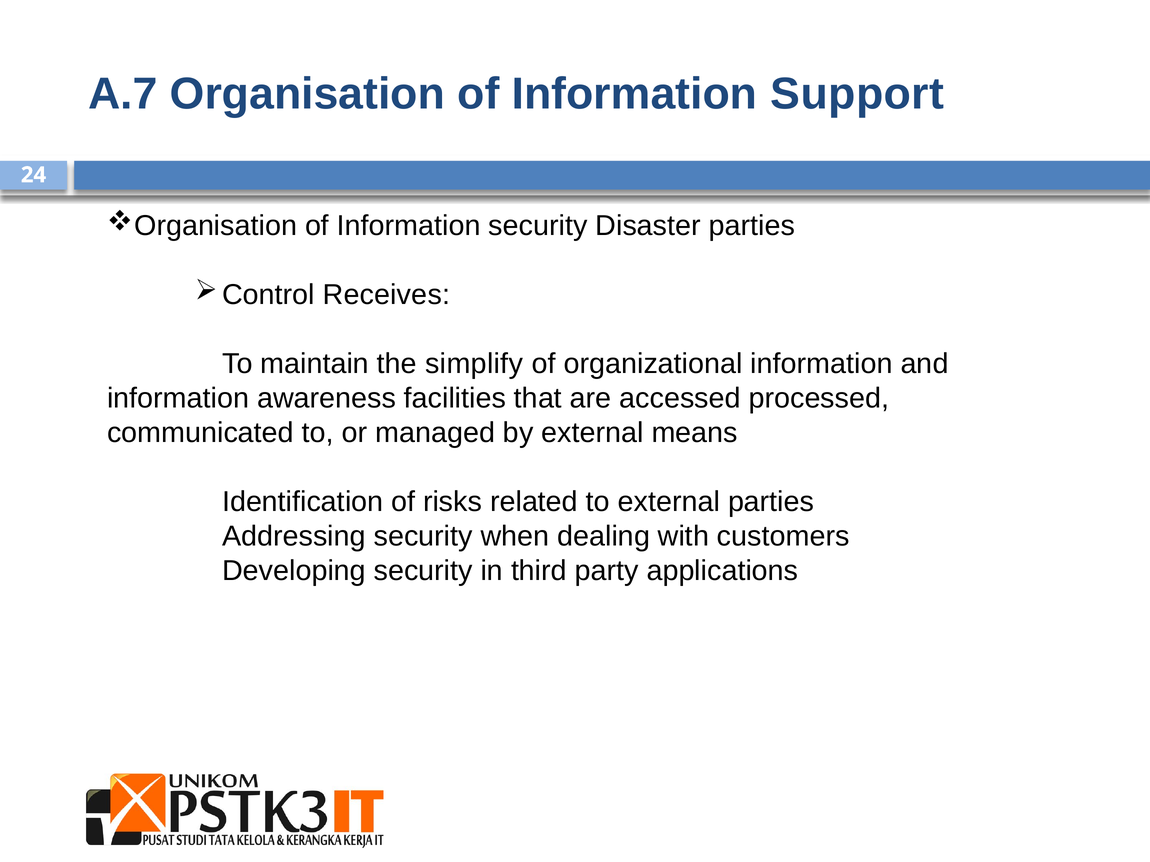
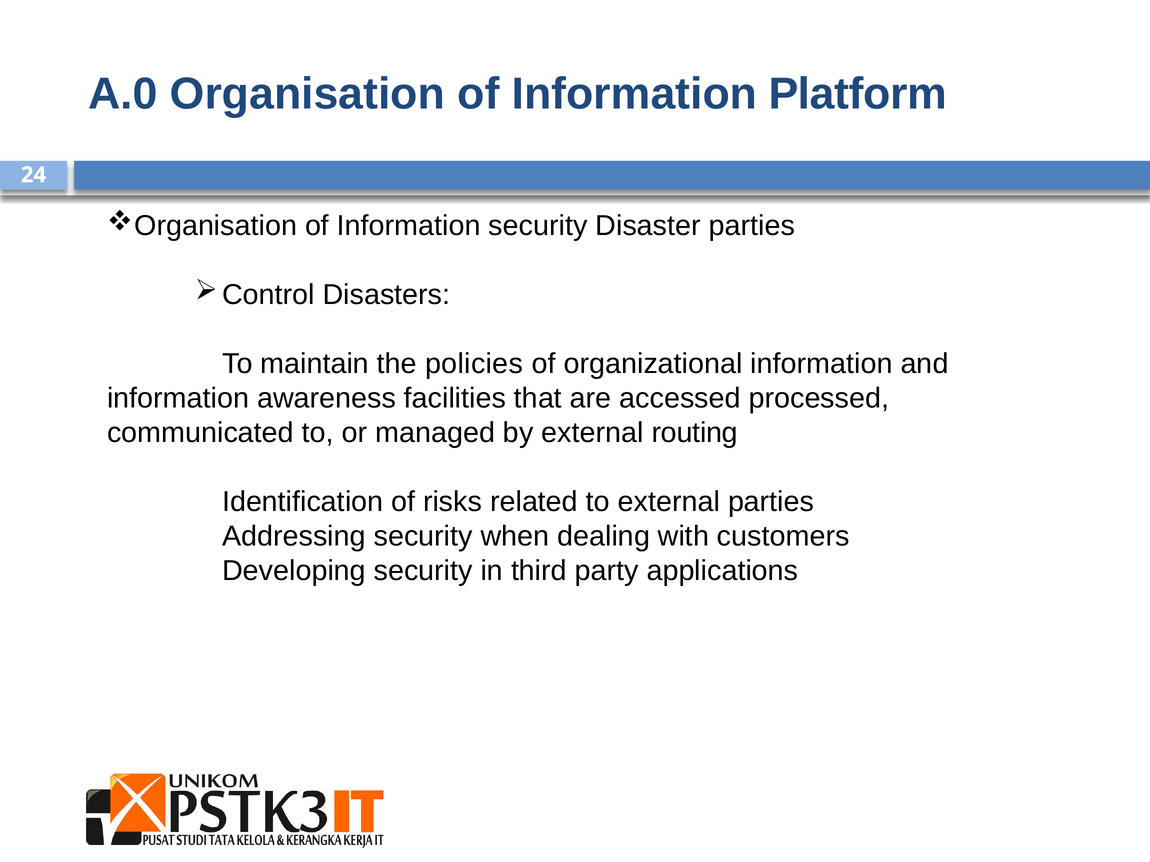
A.7: A.7 -> A.0 (123, 94)
Support: Support -> Platform (858, 94)
Receives: Receives -> Disasters (386, 295)
simplify: simplify -> policies (474, 364)
means: means -> routing (695, 433)
